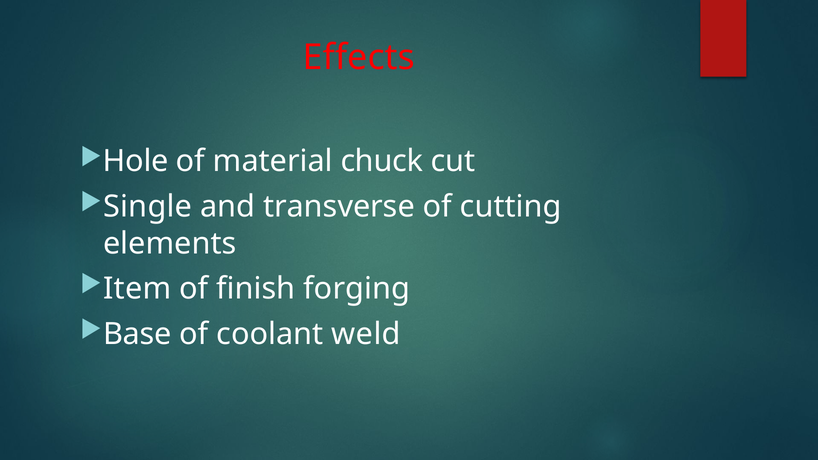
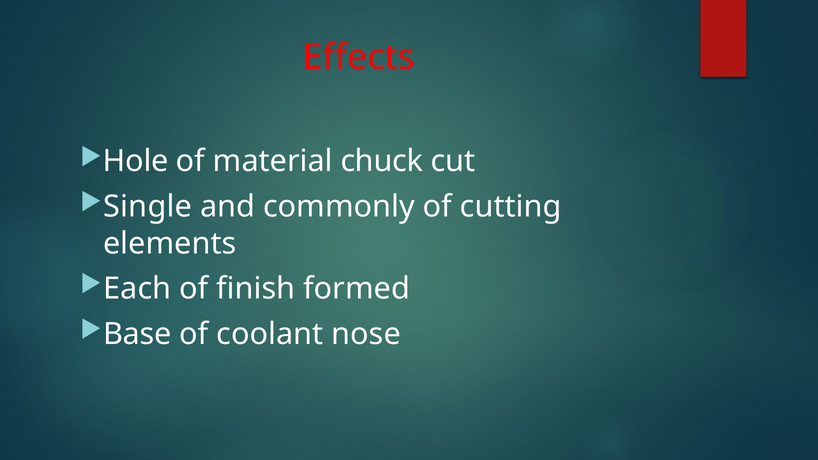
transverse: transverse -> commonly (339, 207)
Item: Item -> Each (137, 289)
forging: forging -> formed (357, 289)
weld: weld -> nose (366, 334)
